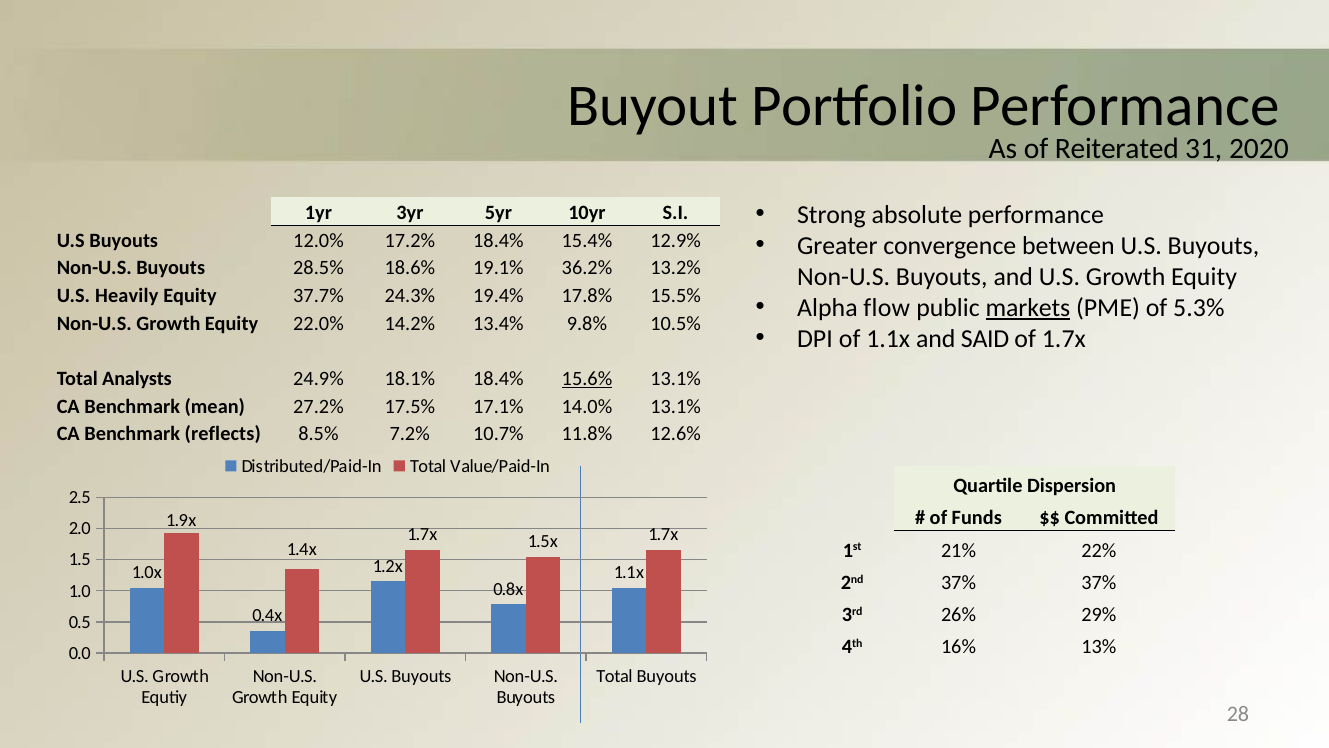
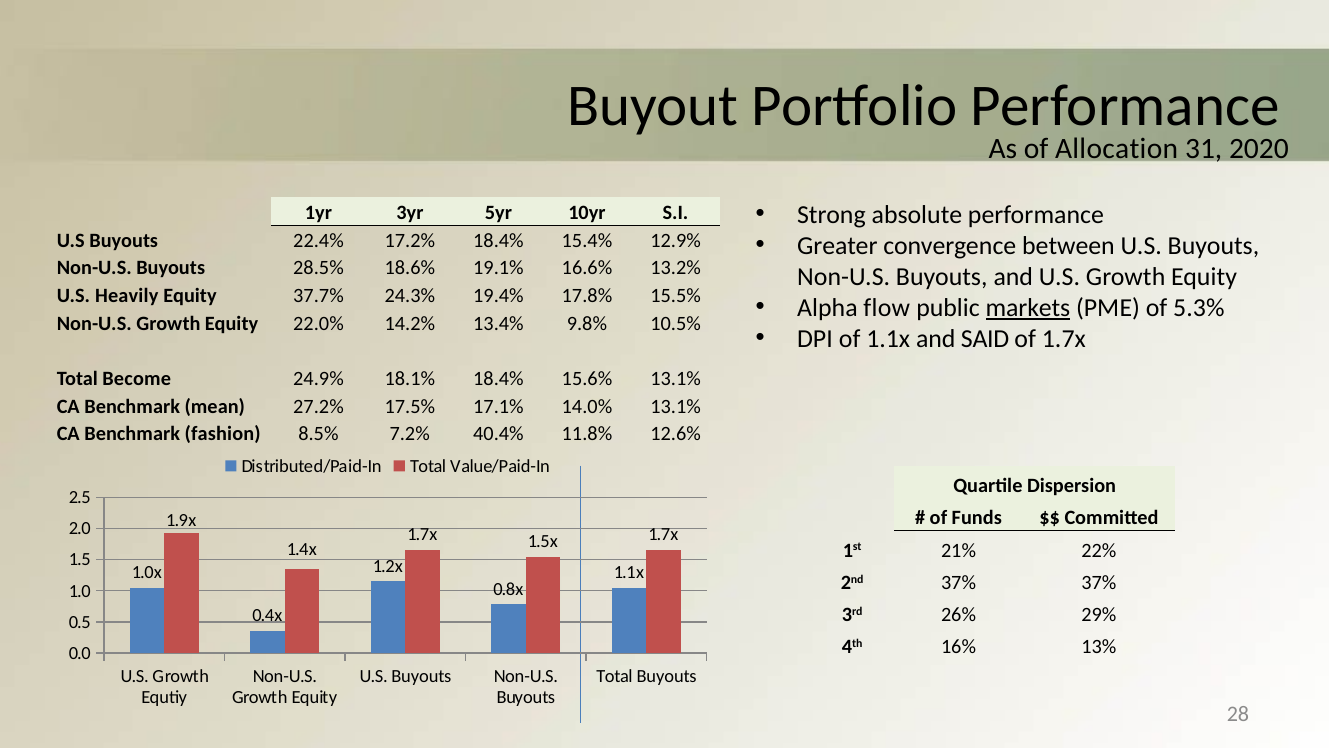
Reiterated: Reiterated -> Allocation (1117, 149)
12.0%: 12.0% -> 22.4% (318, 240)
36.2%: 36.2% -> 16.6% (587, 268)
Analysts: Analysts -> Become (137, 379)
15.6% underline: present -> none (587, 379)
reflects: reflects -> fashion (223, 434)
10.7%: 10.7% -> 40.4% (498, 434)
